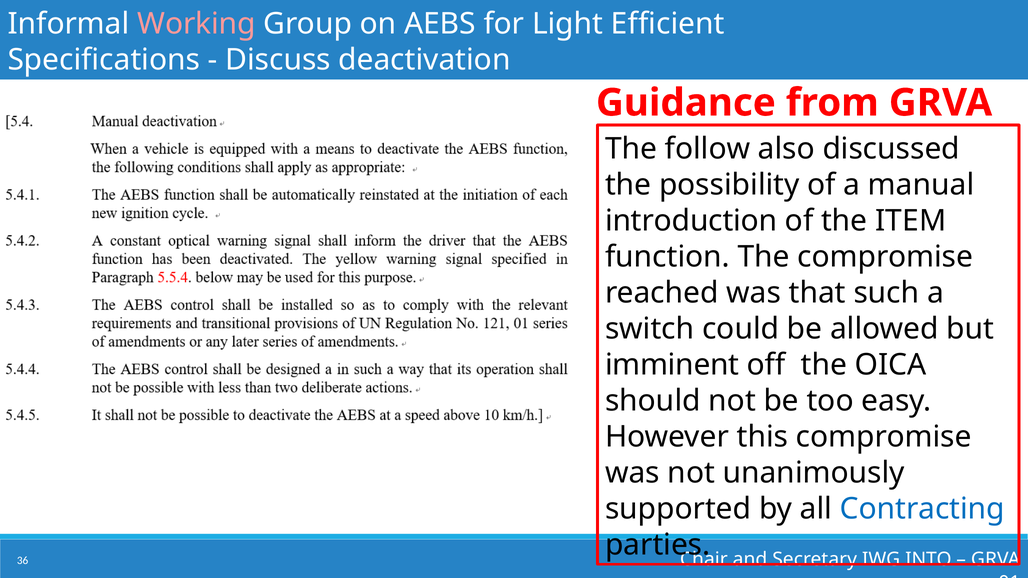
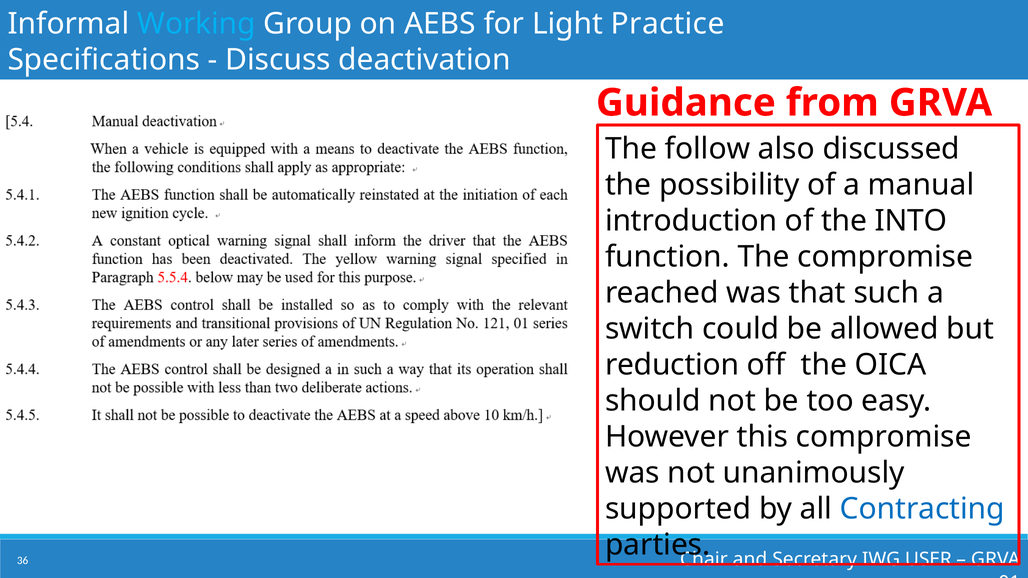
Working colour: pink -> light blue (196, 24)
Efficient: Efficient -> Practice (668, 24)
ITEM: ITEM -> INTO (911, 221)
imminent: imminent -> reduction (672, 365)
INTO: INTO -> USER (928, 560)
